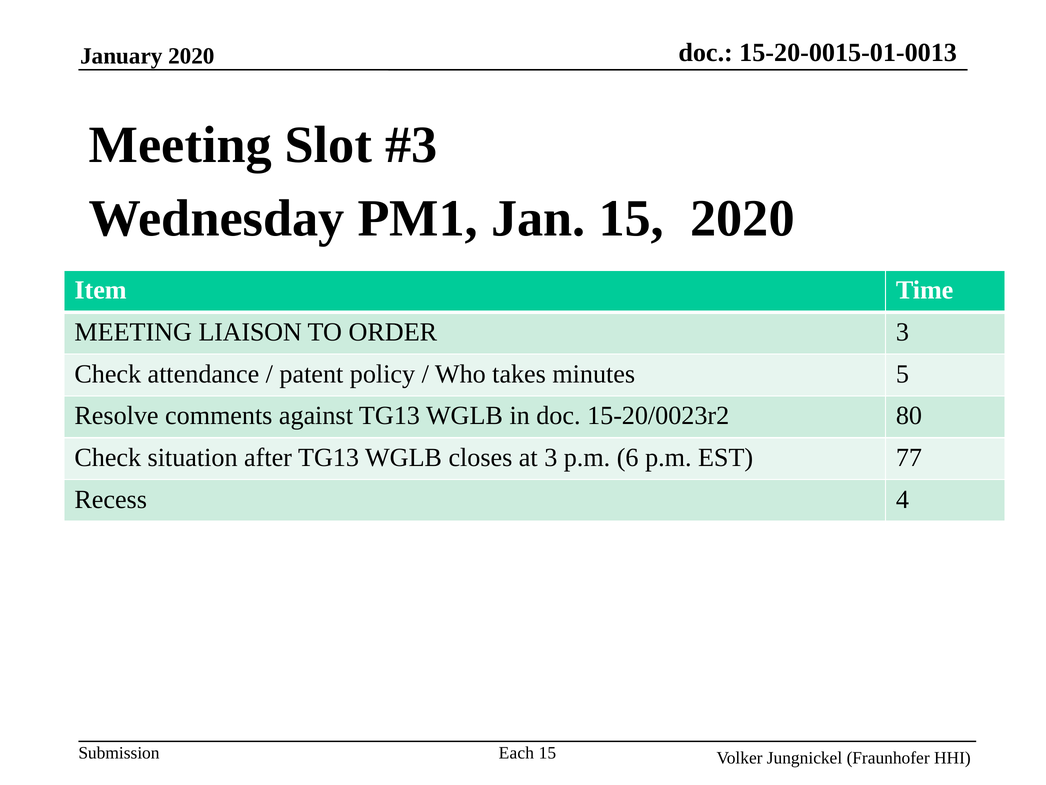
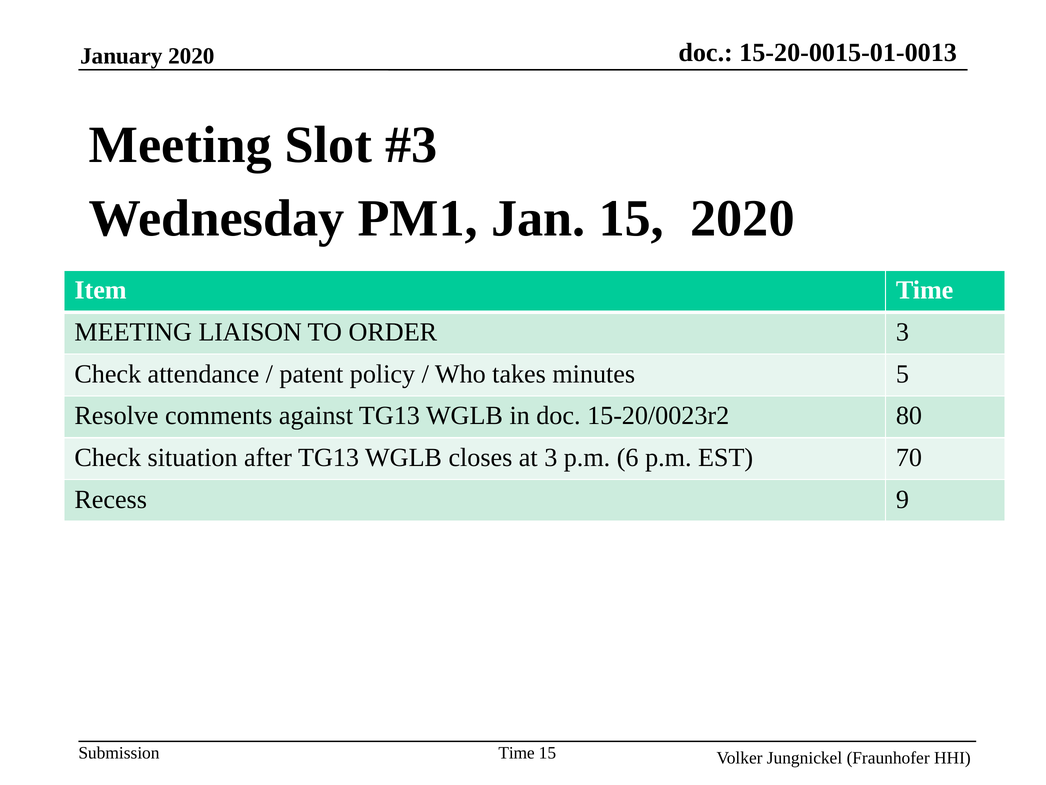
77: 77 -> 70 (909, 457)
4: 4 -> 9 (902, 499)
Each: Each -> Time (517, 752)
